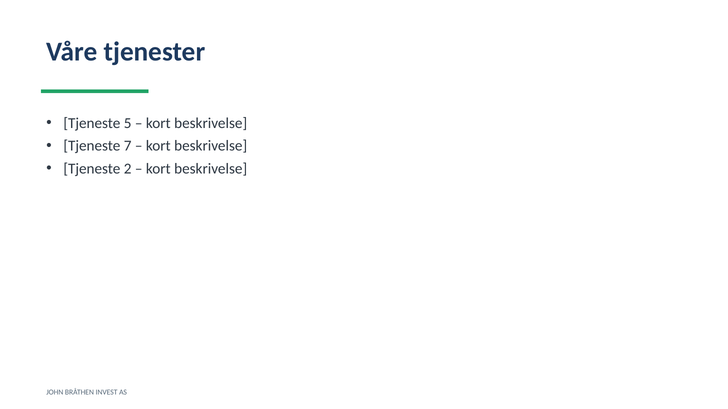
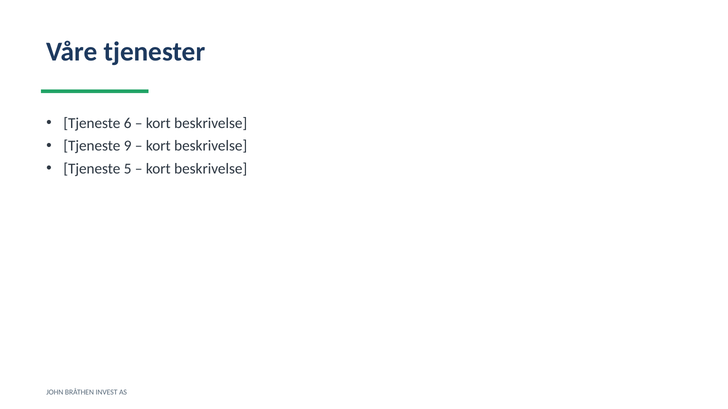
5: 5 -> 6 (128, 123)
7: 7 -> 9 (128, 146)
2: 2 -> 5 (128, 169)
